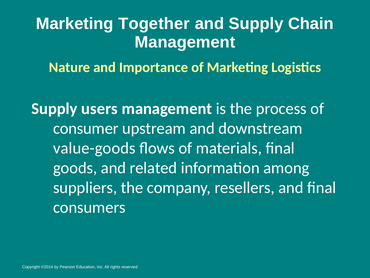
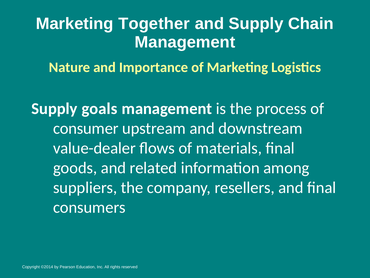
users: users -> goals (99, 108)
value-goods: value-goods -> value-dealer (94, 148)
